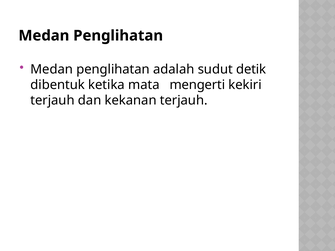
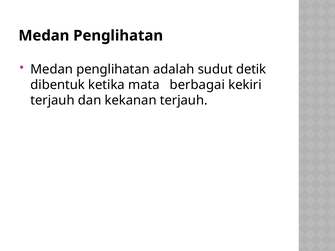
mengerti: mengerti -> berbagai (197, 85)
